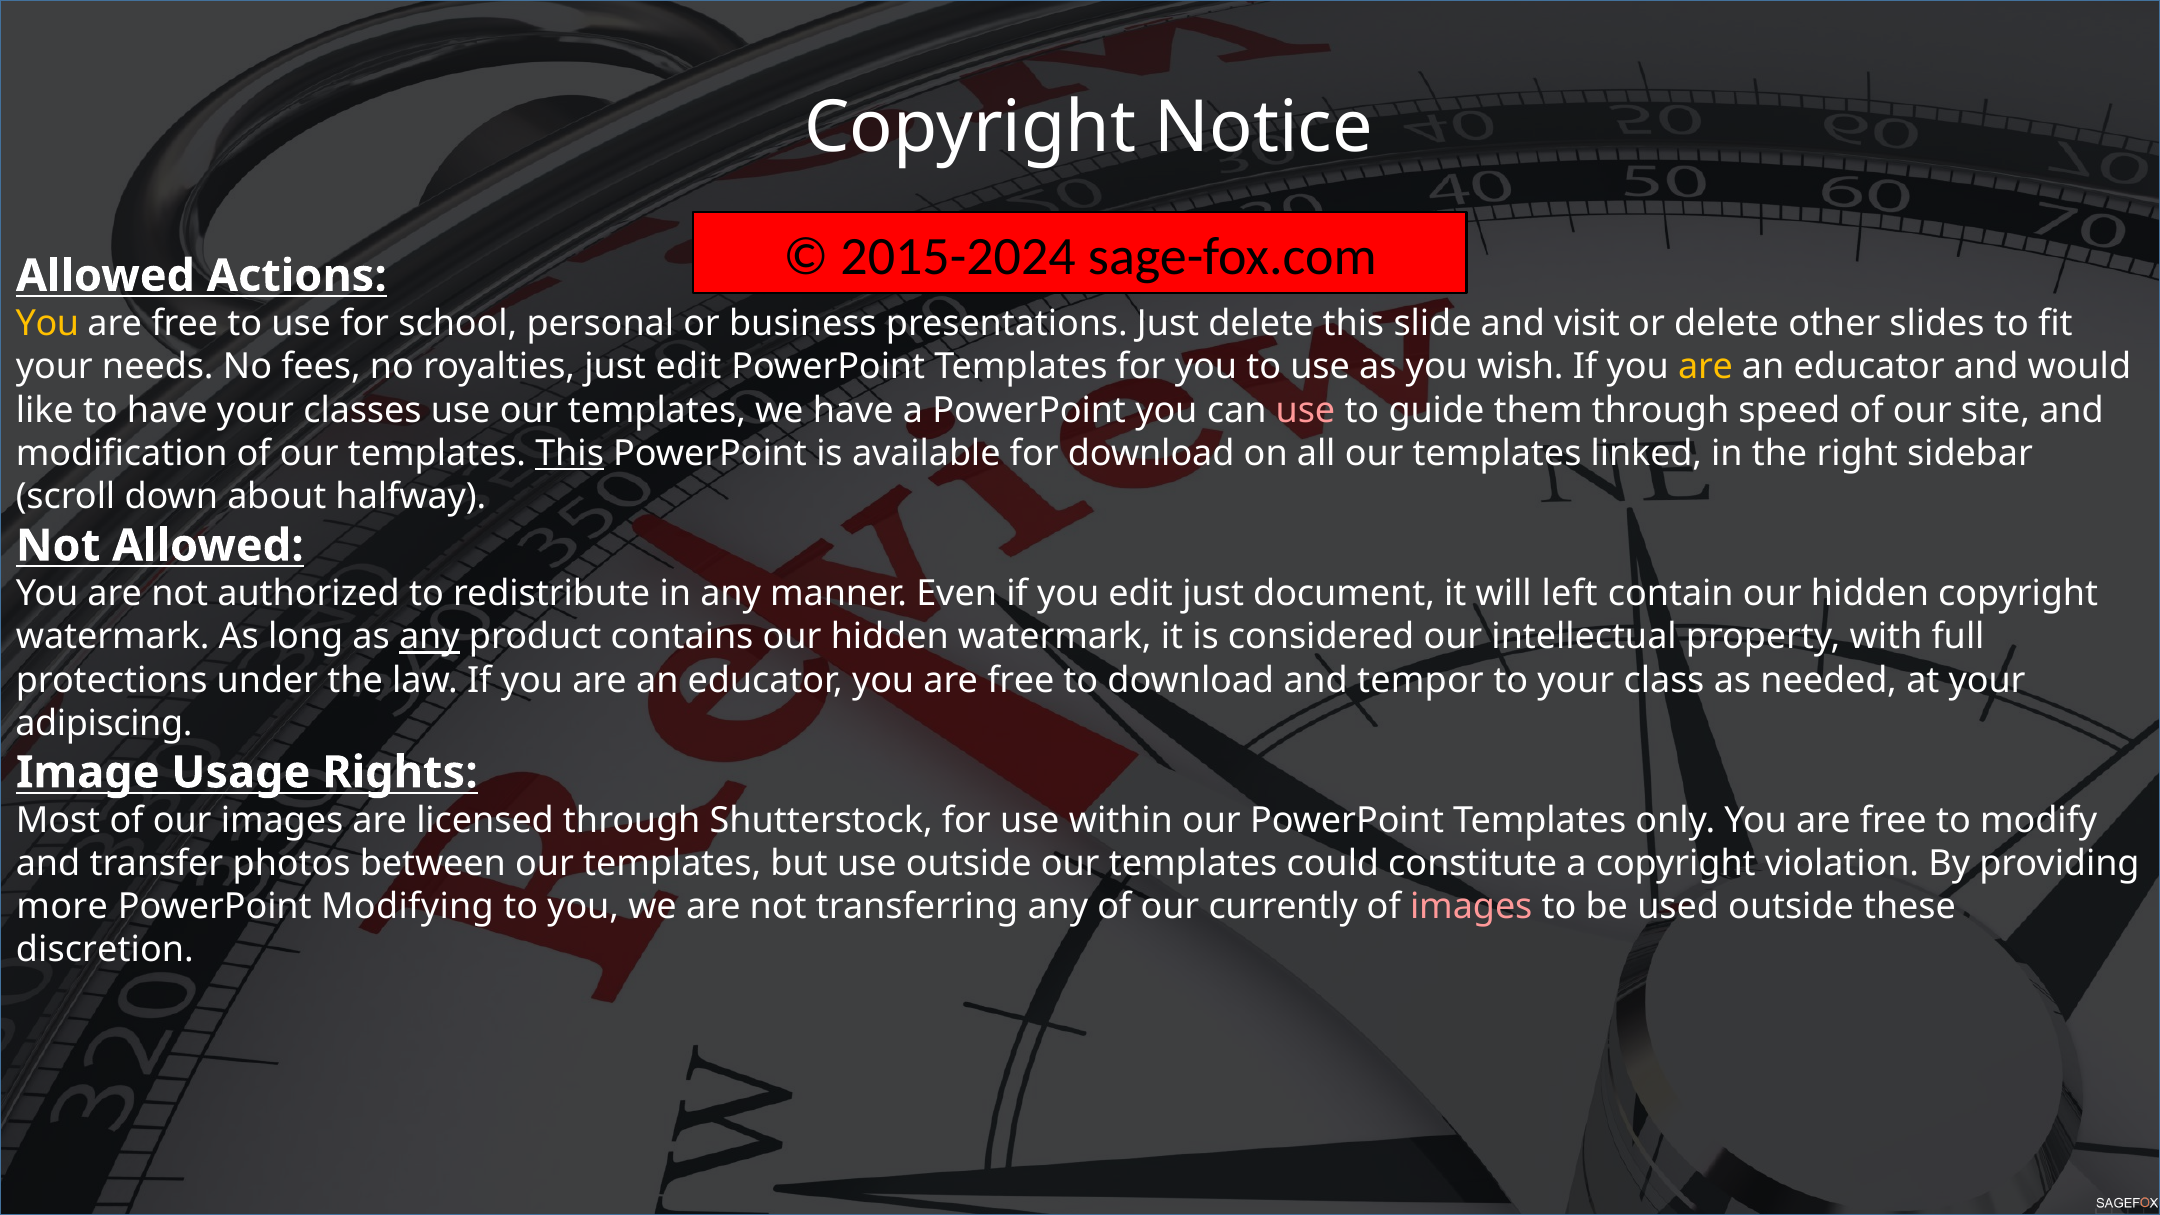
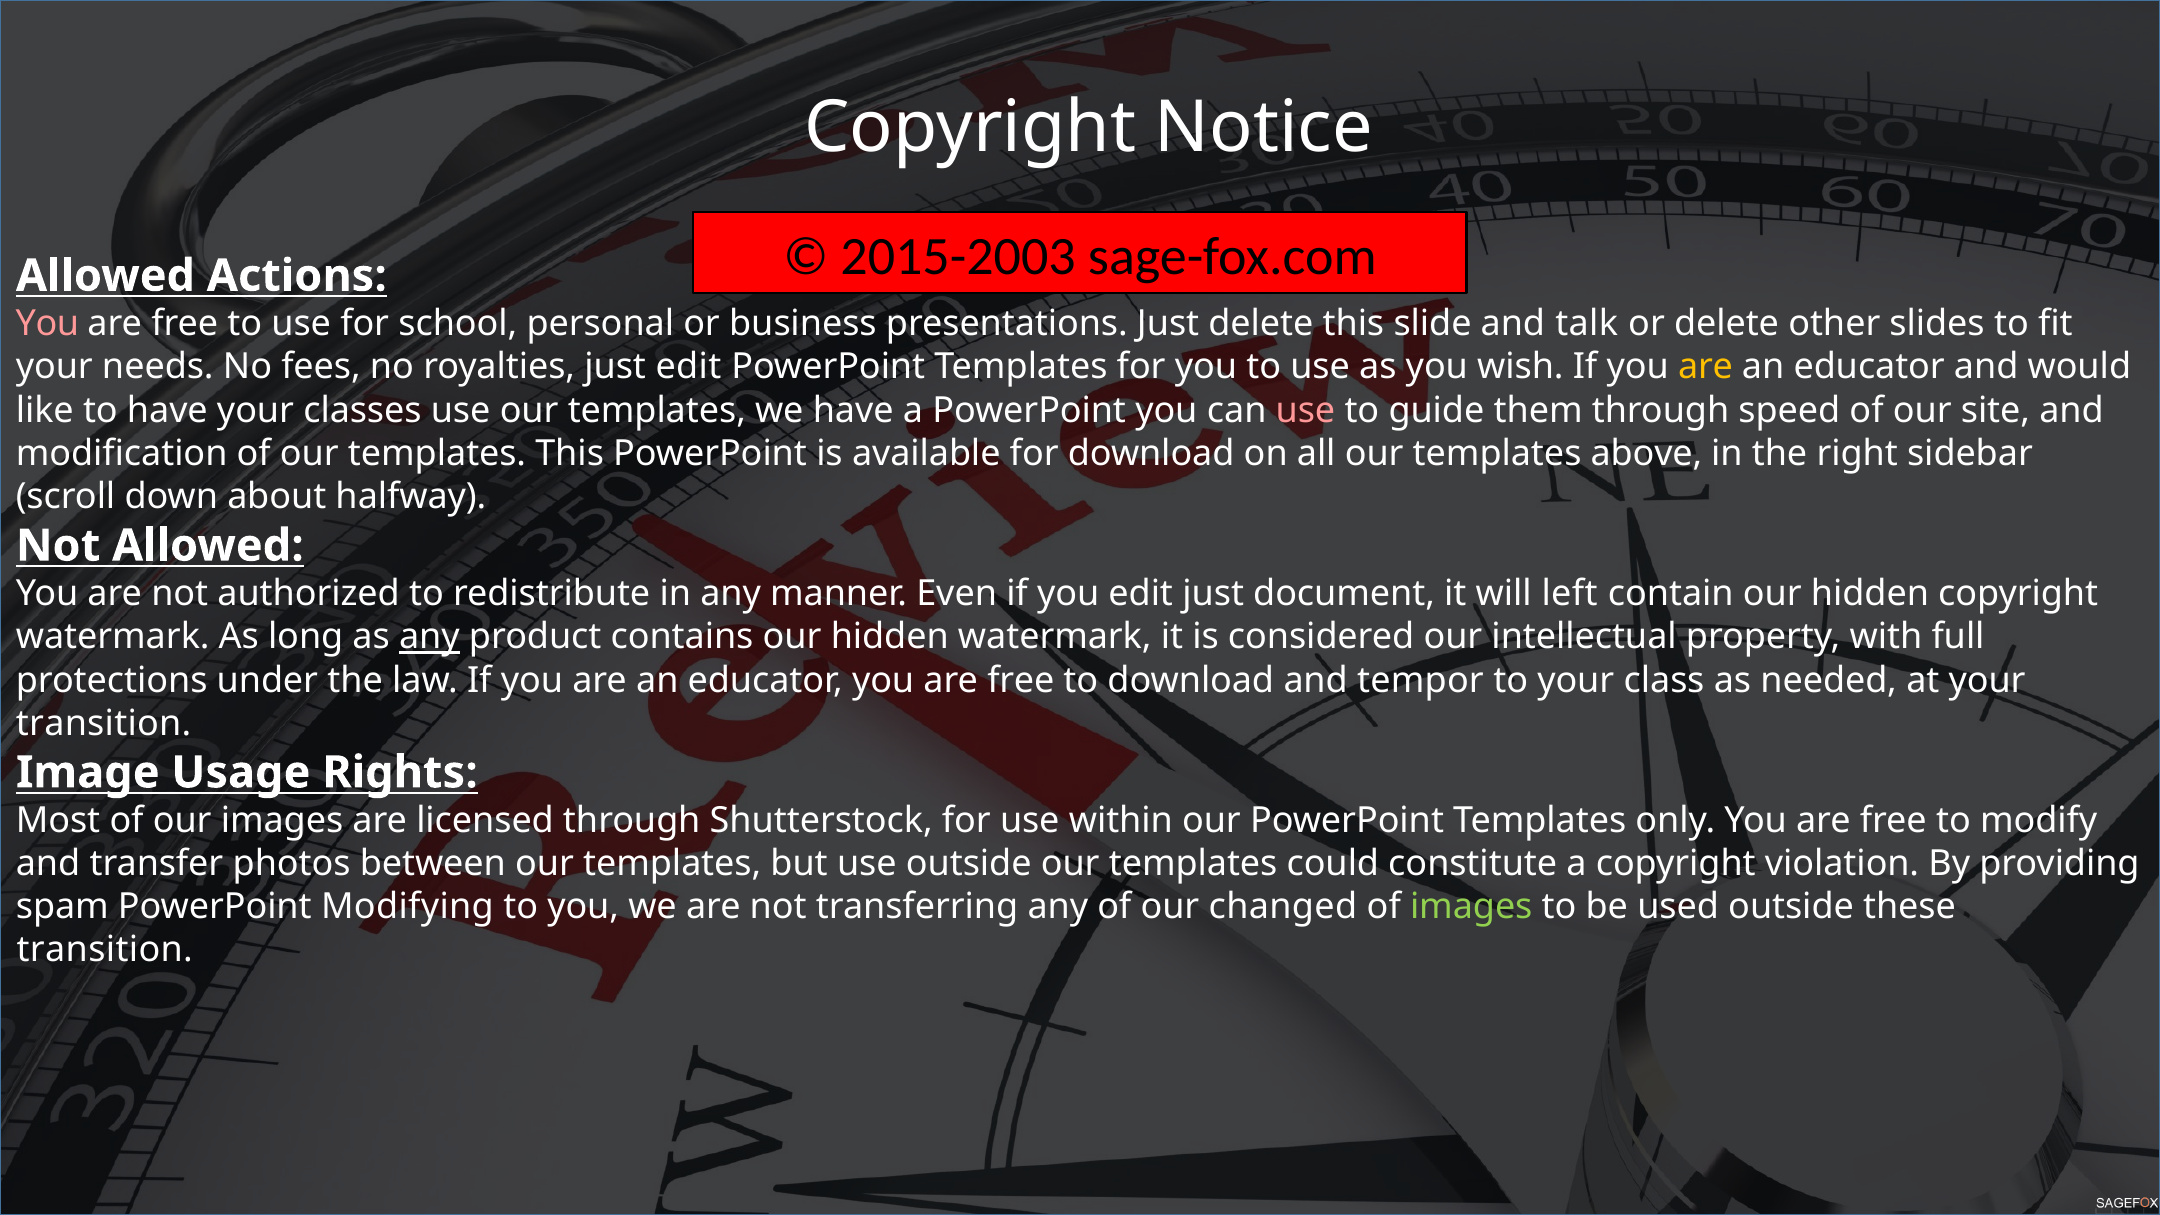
2015-2024: 2015-2024 -> 2015-2003 (958, 256)
You colour: yellow -> pink (47, 324)
visit: visit -> talk (1587, 324)
This underline: present -> none (570, 453)
linked: linked -> above (1646, 453)
adipiscing: adipiscing -> transition (104, 723)
more: more -> spam (62, 907)
currently: currently -> changed (1283, 907)
images colour: pink -> light green (1471, 907)
discretion: discretion -> transition (105, 950)
